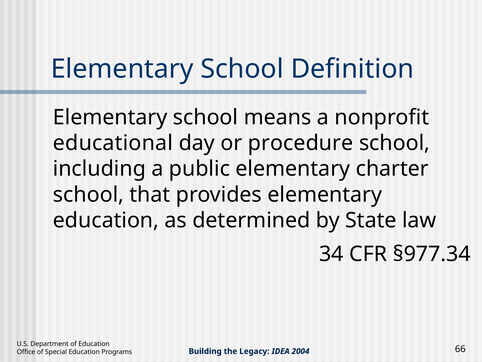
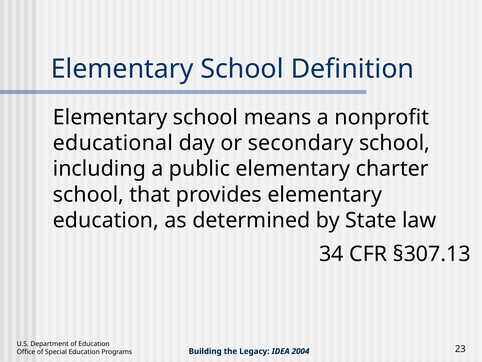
procedure: procedure -> secondary (301, 143)
§977.34: §977.34 -> §307.13 (432, 254)
66: 66 -> 23 (460, 349)
